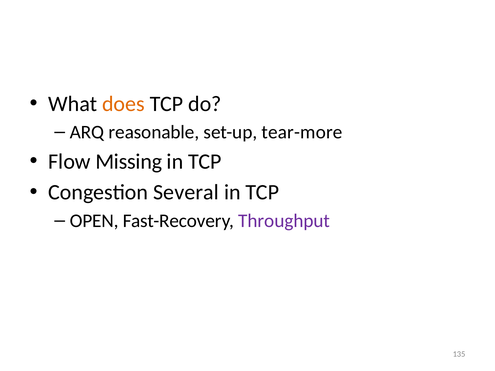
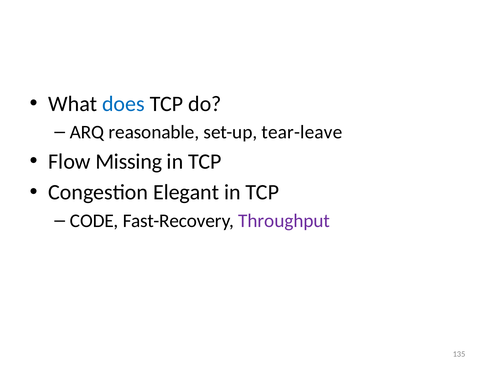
does colour: orange -> blue (123, 104)
tear-more: tear-more -> tear-leave (302, 132)
Several: Several -> Elegant (186, 192)
OPEN: OPEN -> CODE (94, 221)
